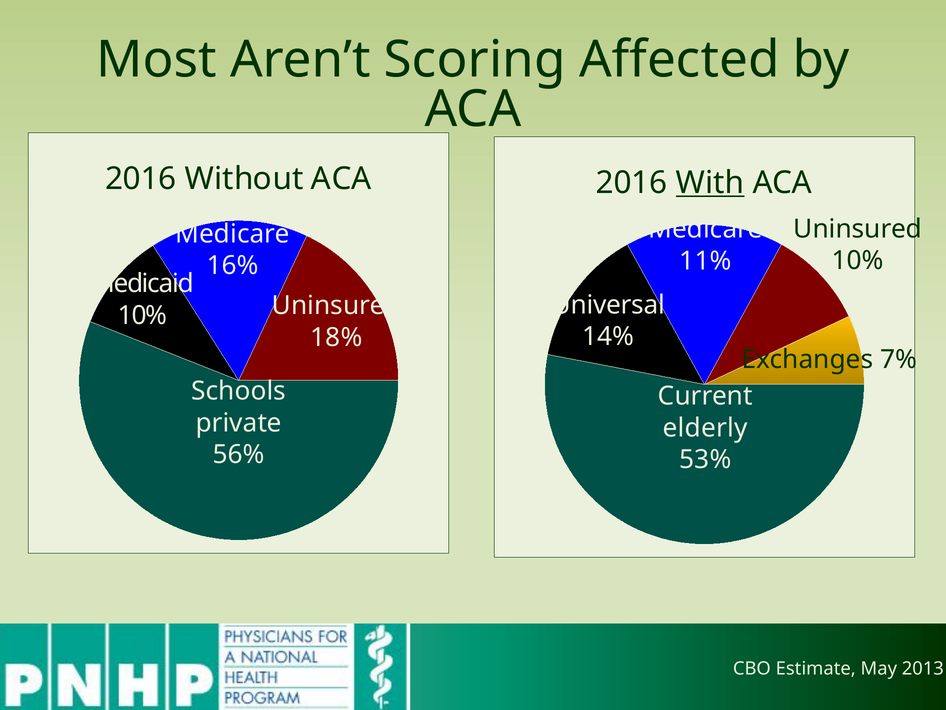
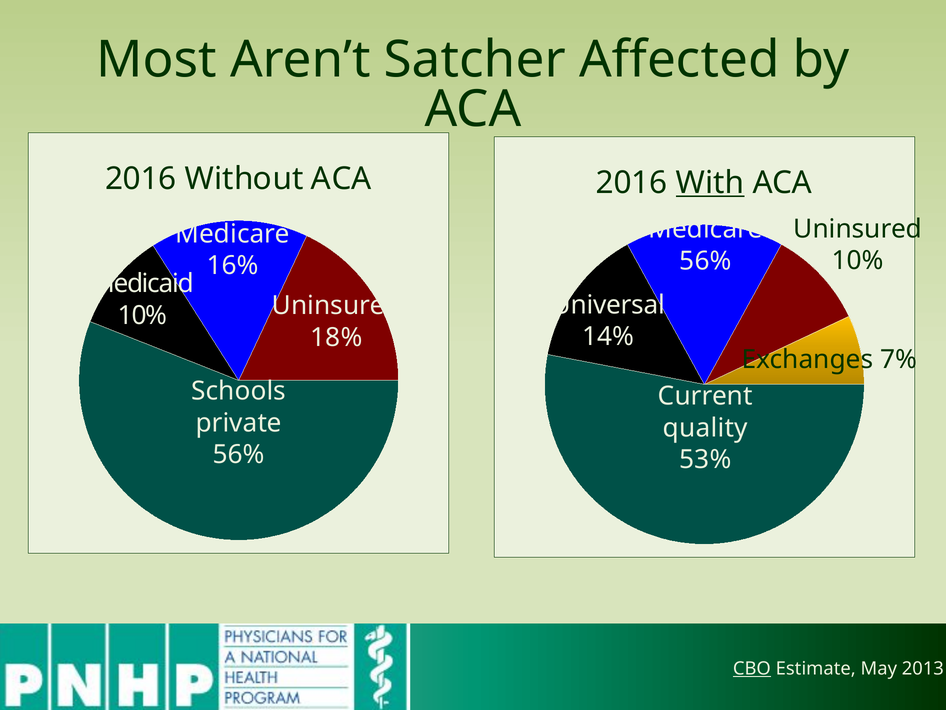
Scoring: Scoring -> Satcher (475, 60)
11%: 11% -> 56% (705, 261)
elderly: elderly -> quality (705, 428)
CBO underline: none -> present (752, 668)
